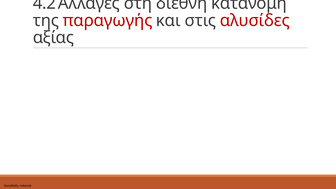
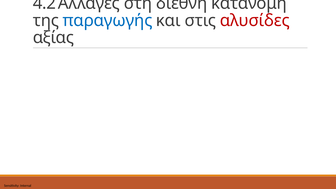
παραγωγής colour: red -> blue (108, 21)
